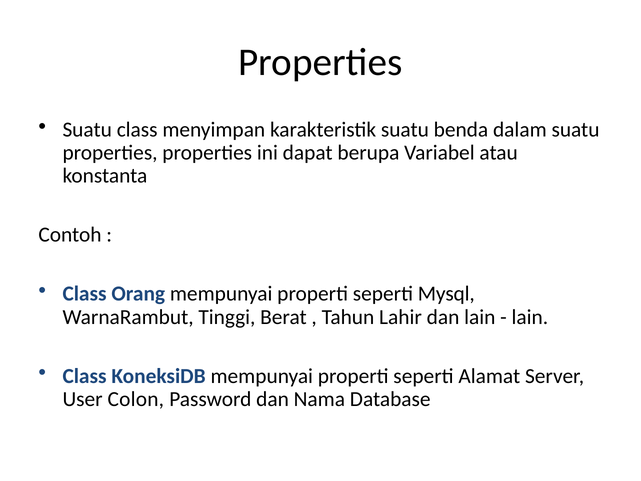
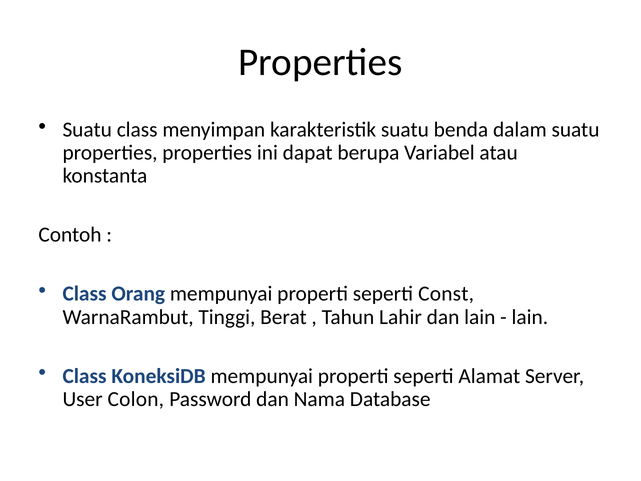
Mysql: Mysql -> Const (446, 294)
